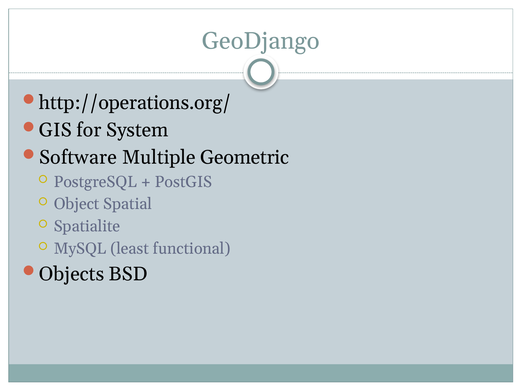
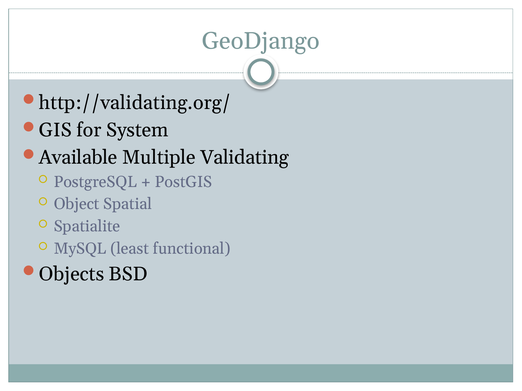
http://operations.org/: http://operations.org/ -> http://validating.org/ (135, 103)
Software: Software -> Available (78, 158)
Geometric: Geometric -> Validating (245, 158)
